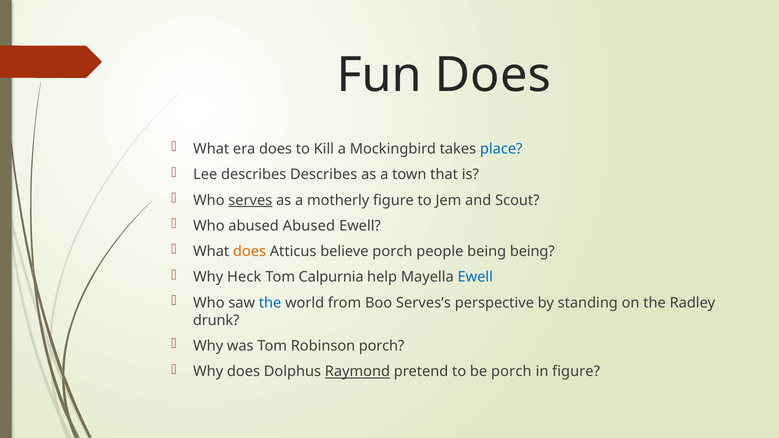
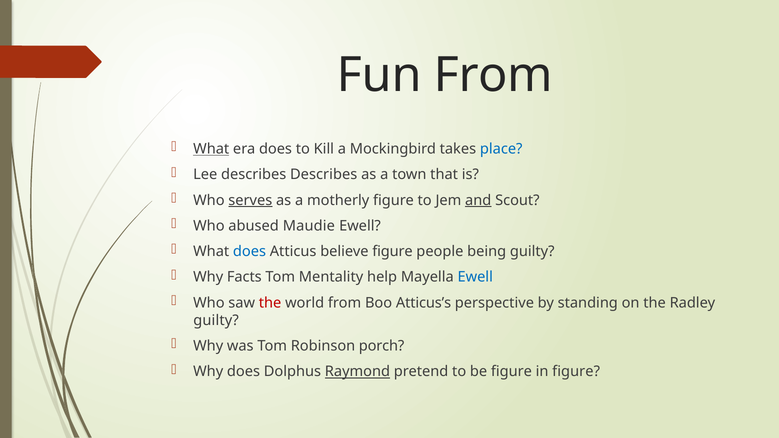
Fun Does: Does -> From (493, 75)
What underline: none -> present (211, 149)
and underline: none -> present (478, 200)
abused Abused: Abused -> Maudie (309, 226)
does colour: orange -> blue (250, 252)
believe porch: porch -> figure (393, 252)
being being: being -> guilty (532, 252)
Heck: Heck -> Facts (244, 277)
Calpurnia: Calpurnia -> Mentality (331, 277)
the colour: blue -> red (270, 303)
Serves’s: Serves’s -> Atticus’s (424, 303)
drunk: drunk -> guilty (216, 320)
be porch: porch -> figure (511, 372)
